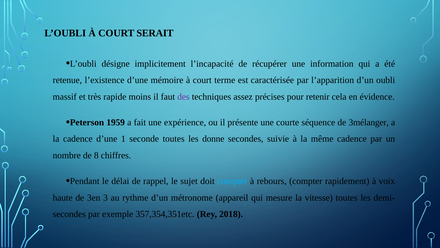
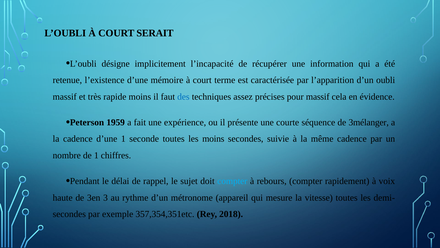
des colour: purple -> blue (183, 97)
pour retenir: retenir -> massif (318, 97)
les donne: donne -> moins (213, 139)
de 8: 8 -> 1 (96, 155)
